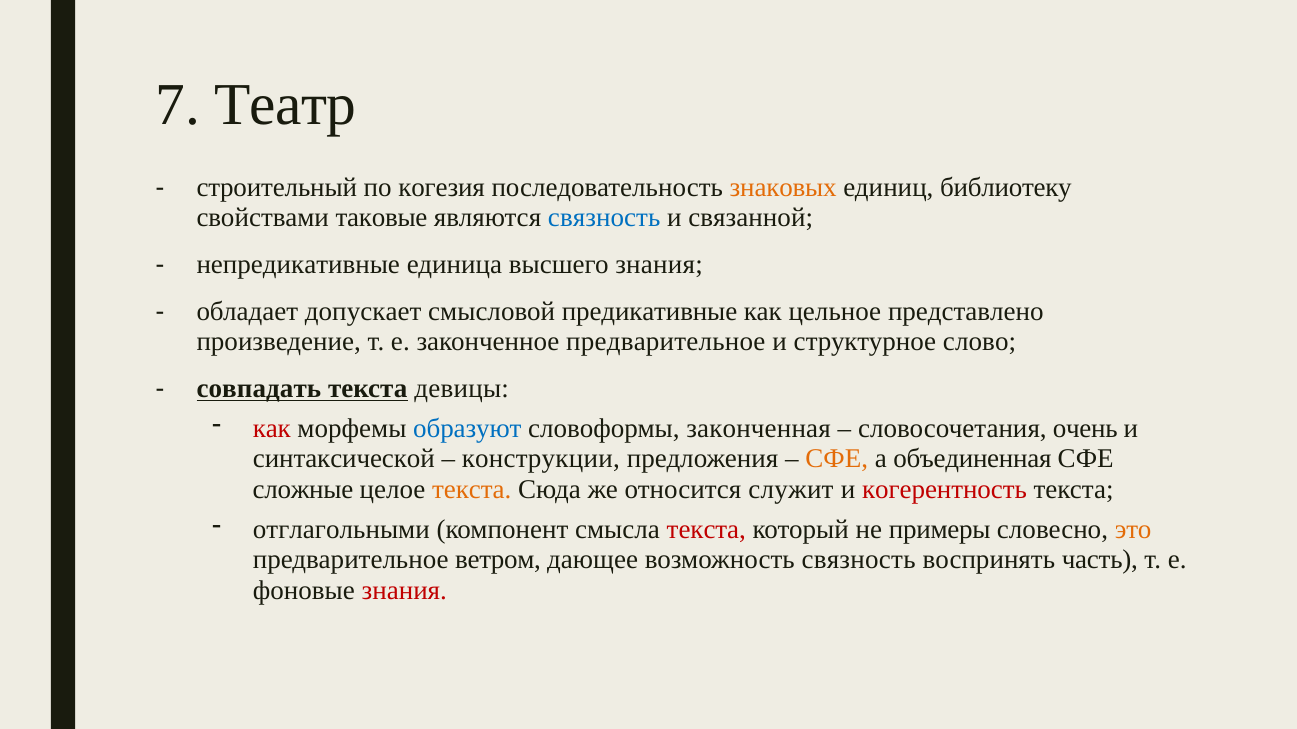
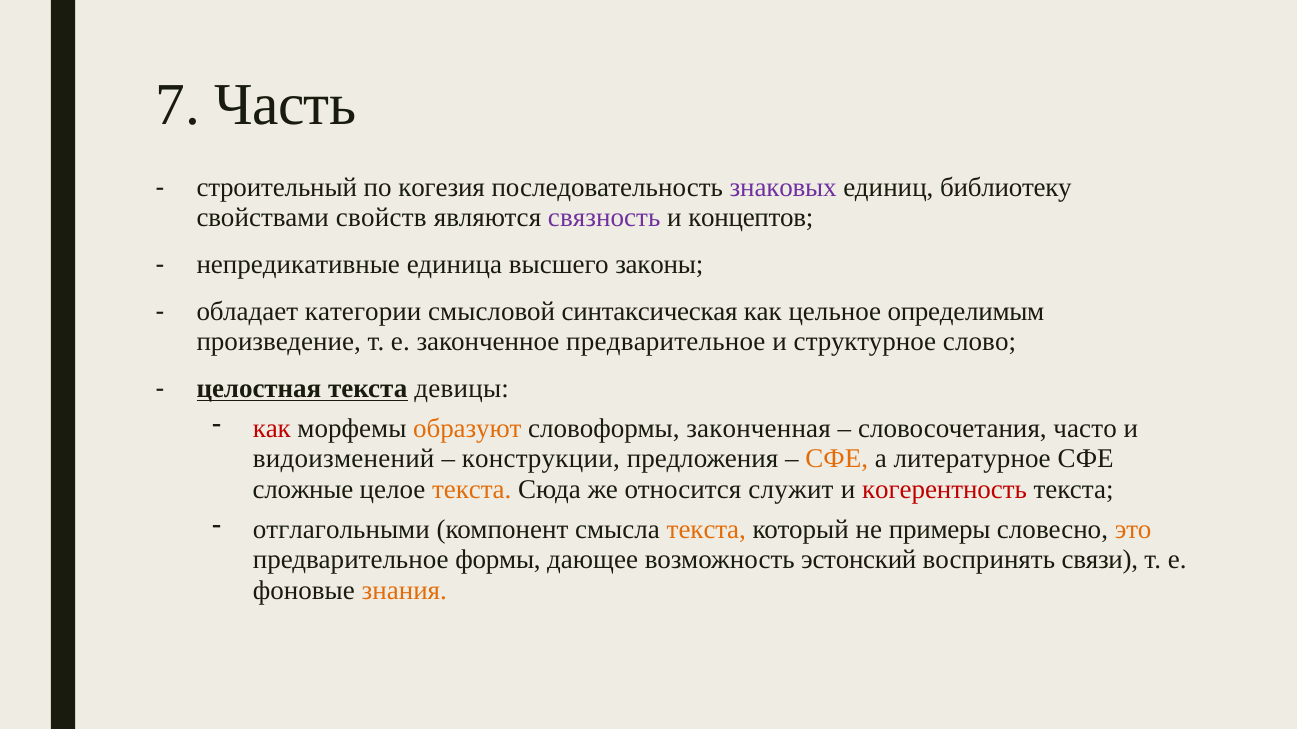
Театр: Театр -> Часть (285, 105)
знаковых colour: orange -> purple (783, 188)
таковые: таковые -> свойств (381, 218)
связность colour: blue -> purple (604, 218)
связанной: связанной -> концептов (751, 218)
высшего знания: знания -> законы (659, 265)
допускает: допускает -> категории (363, 312)
предикативные: предикативные -> синтаксическая (650, 312)
представлено: представлено -> определимым (966, 312)
совпадать: совпадать -> целостная (259, 389)
образуют colour: blue -> orange (467, 429)
очень: очень -> часто (1085, 429)
синтаксической: синтаксической -> видоизменений (344, 459)
объединенная: объединенная -> литературное (972, 459)
текста colour: red -> orange (706, 530)
ветром: ветром -> формы (498, 560)
возможность связность: связность -> эстонский (859, 560)
часть: часть -> связи (1100, 560)
знания colour: red -> orange (404, 591)
